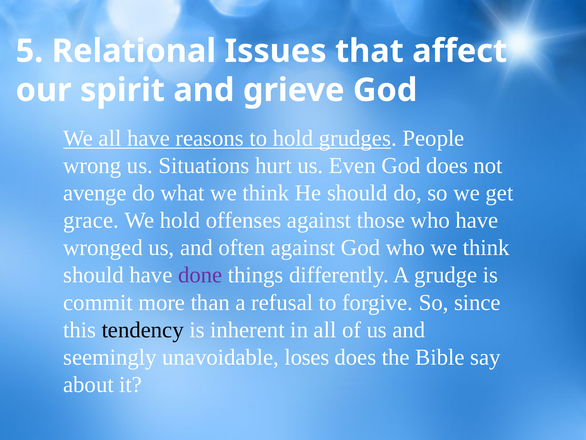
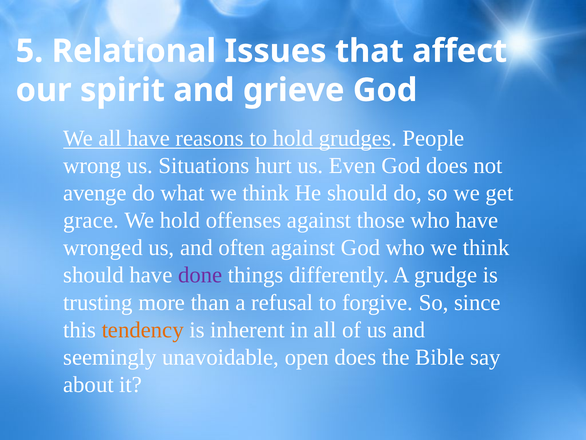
commit: commit -> trusting (98, 302)
tendency colour: black -> orange (143, 330)
loses: loses -> open (307, 357)
